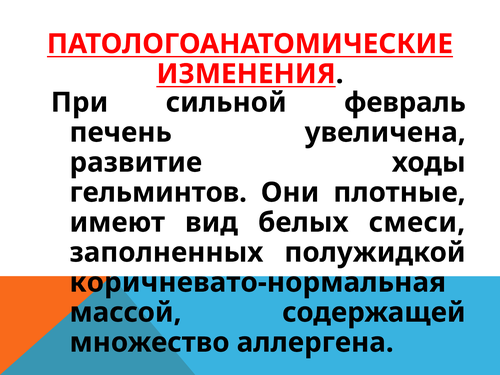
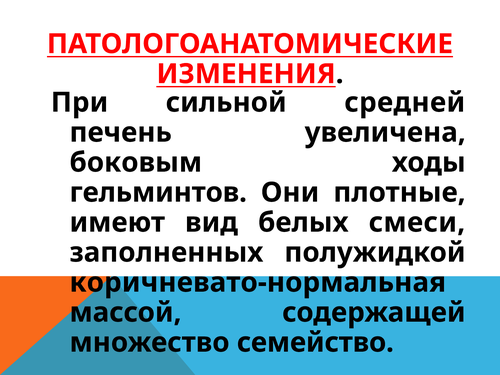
февраль: февраль -> средней (405, 102)
развитие: развитие -> боковым (136, 162)
аллергена: аллергена -> cемейство (315, 342)
